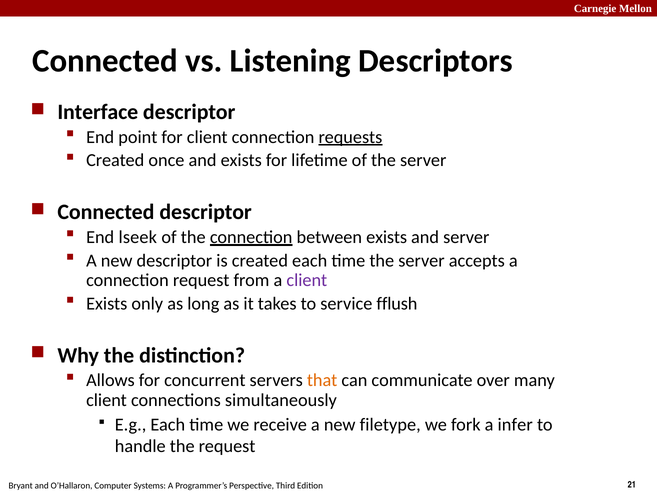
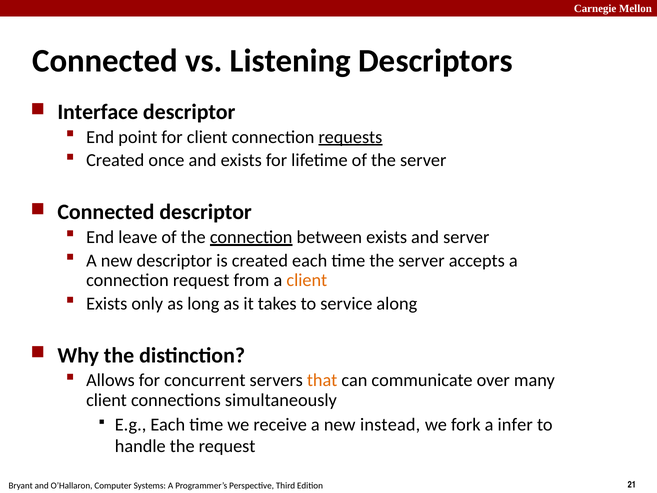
lseek: lseek -> leave (138, 237)
client colour: purple -> orange (307, 280)
fflush: fflush -> along (397, 303)
filetype: filetype -> instead (390, 425)
